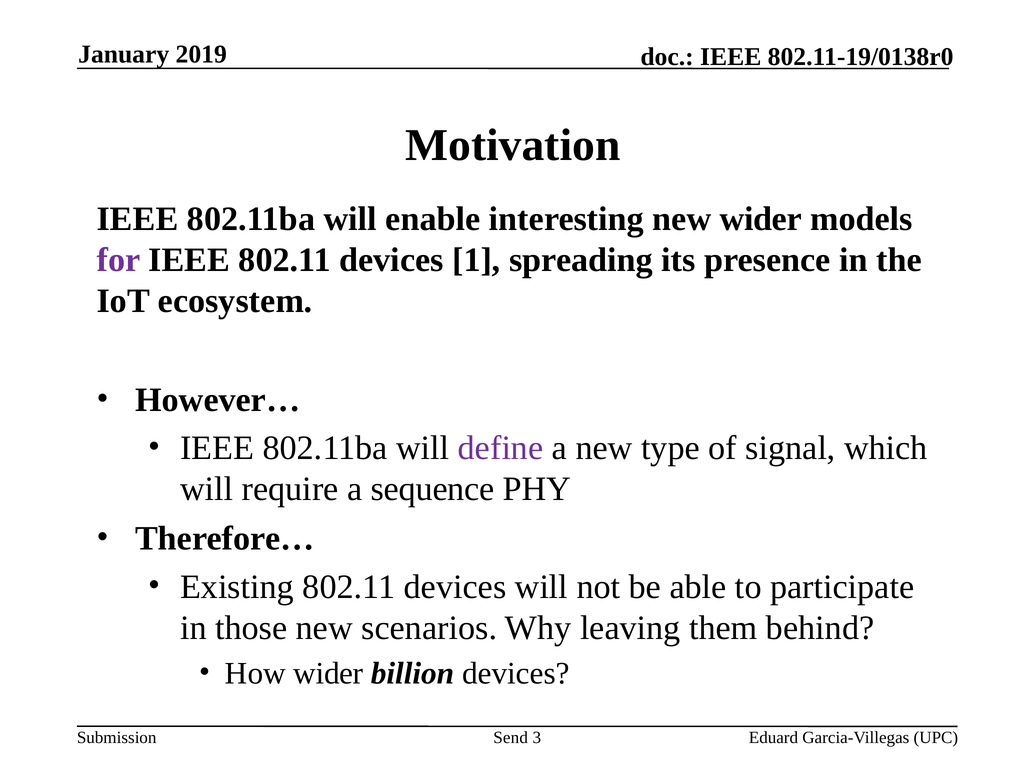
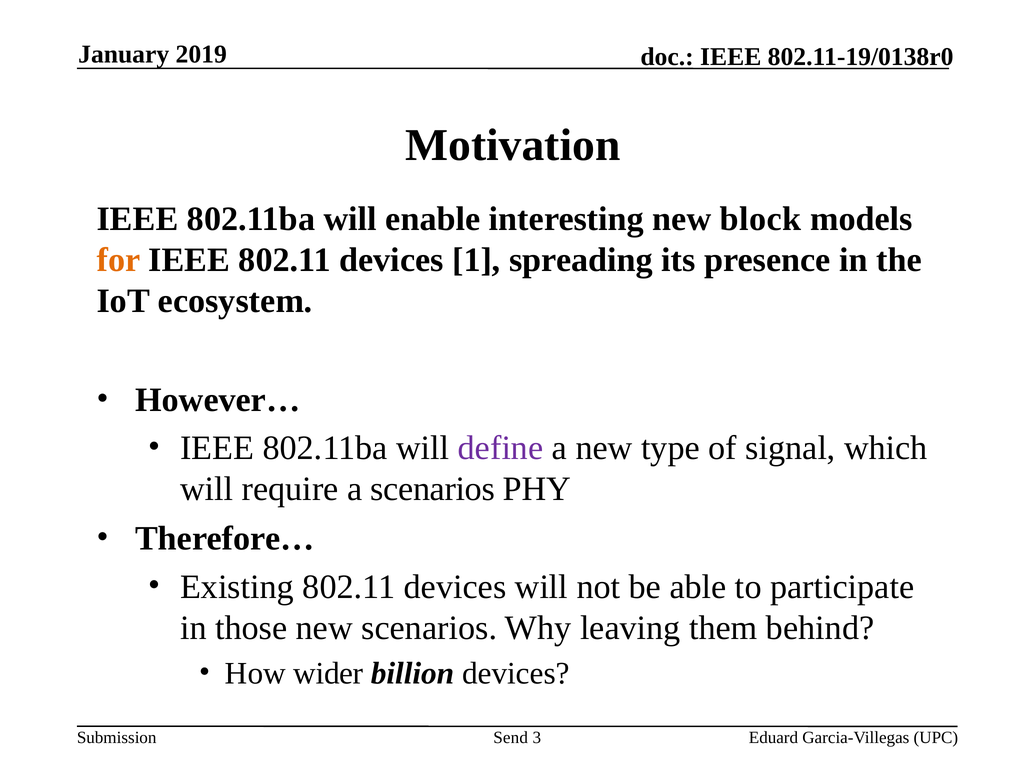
new wider: wider -> block (760, 219)
for colour: purple -> orange (119, 260)
a sequence: sequence -> scenarios (433, 489)
